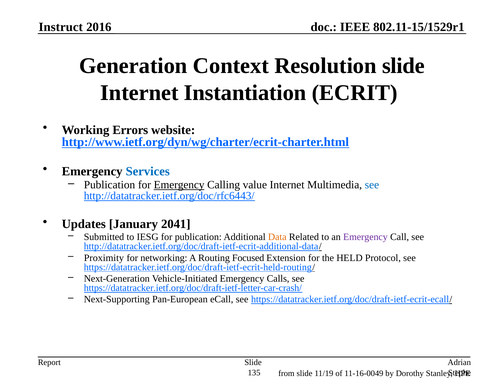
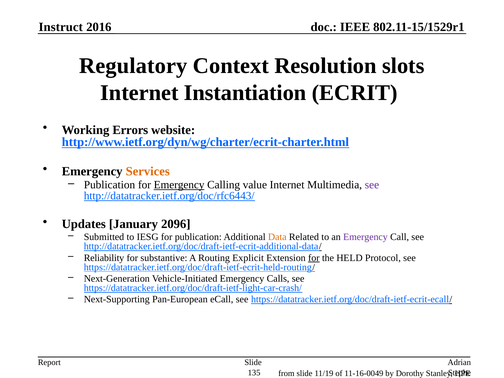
Generation: Generation -> Regulatory (133, 66)
Resolution slide: slide -> slots (403, 66)
Services colour: blue -> orange (148, 171)
see colour: blue -> purple (372, 185)
2041: 2041 -> 2096 (176, 224)
Proximity: Proximity -> Reliability (104, 258)
networking: networking -> substantive (164, 258)
Focused: Focused -> Explicit (248, 258)
for underline: none -> present (314, 258)
https://datatracker.ietf.org/doc/draft-ietf-letter-car-crash/: https://datatracker.ietf.org/doc/draft-ietf-letter-car-crash/ -> https://datatracker.ietf.org/doc/draft-ietf-light-car-crash/ (193, 288)
